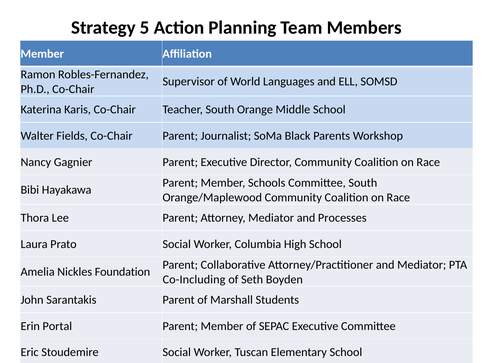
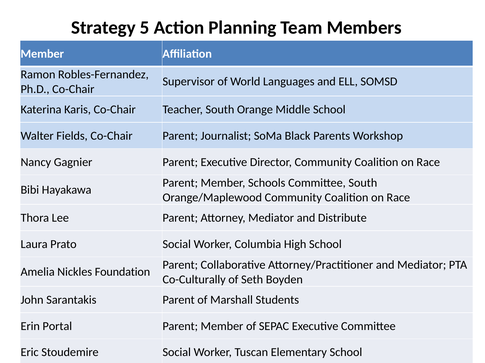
Processes: Processes -> Distribute (342, 218)
Co-Including: Co-Including -> Co-Culturally (194, 280)
